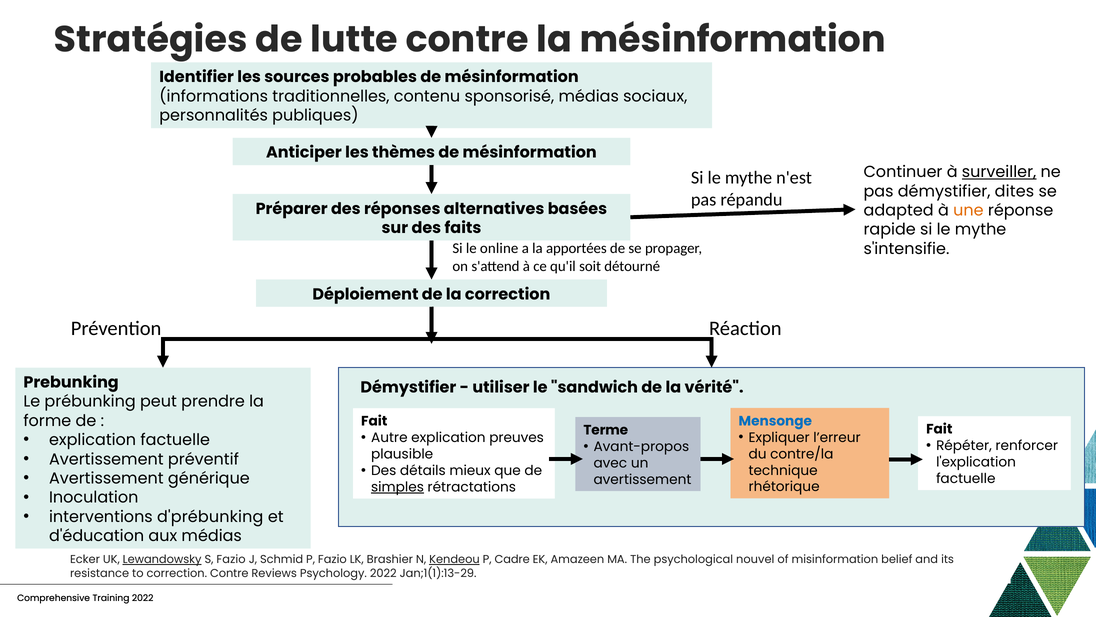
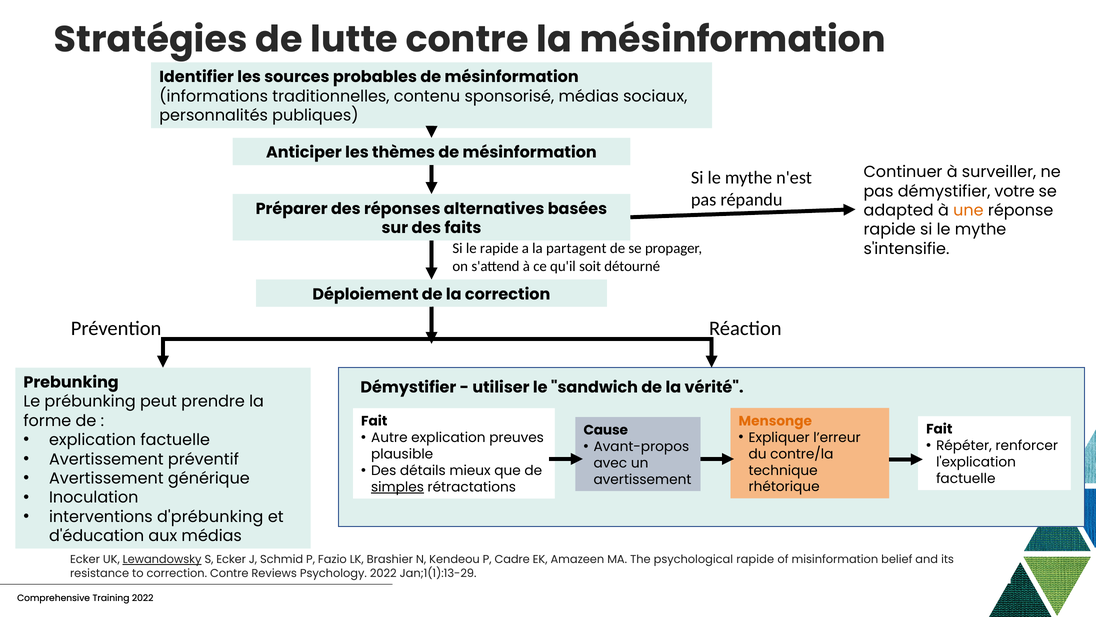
surveiller underline: present -> none (999, 172)
dites: dites -> votre (1015, 191)
le online: online -> rapide (499, 248)
apportées: apportées -> partagent (576, 248)
Mensonge colour: blue -> orange (775, 421)
Terme: Terme -> Cause (606, 430)
S Fazio: Fazio -> Ecker (231, 559)
Kendeou underline: present -> none (454, 559)
psychological nouvel: nouvel -> rapide (755, 559)
